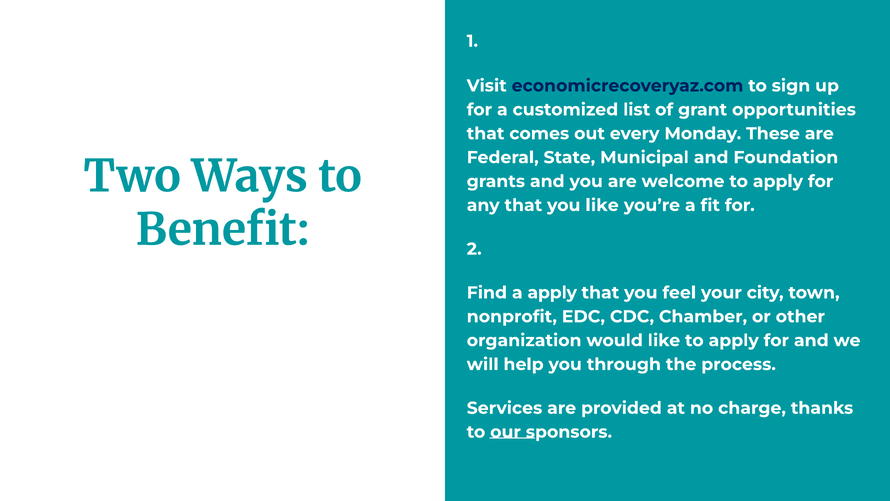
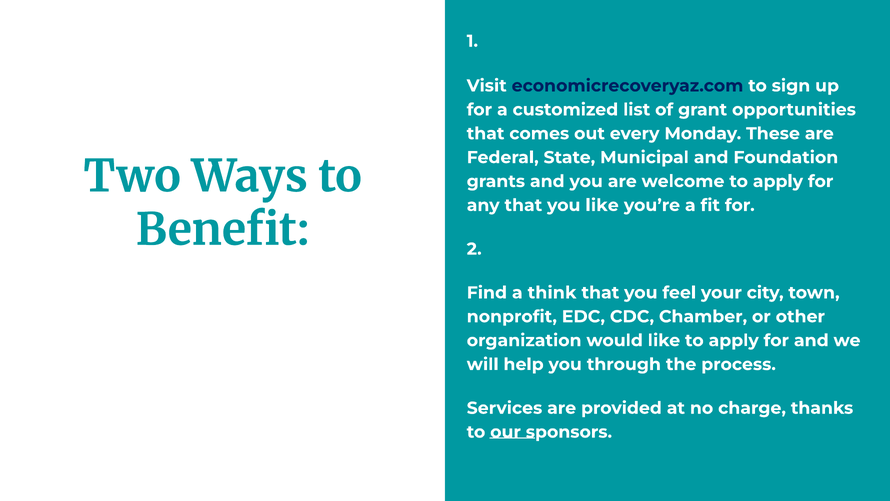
a apply: apply -> think (552, 292)
